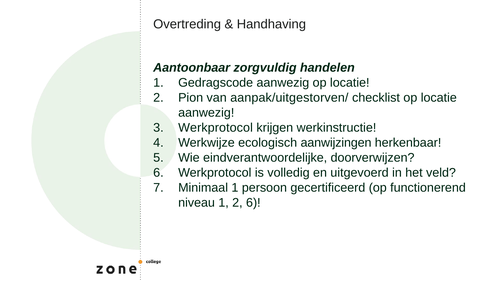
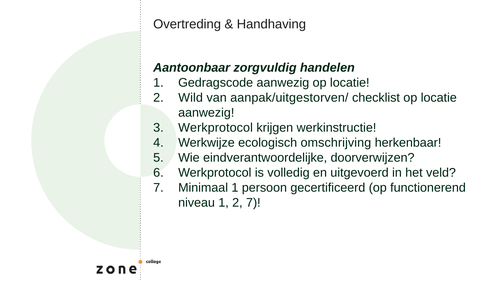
Pion: Pion -> Wild (191, 98)
aanwijzingen: aanwijzingen -> omschrijving (336, 143)
2 6: 6 -> 7 (253, 202)
